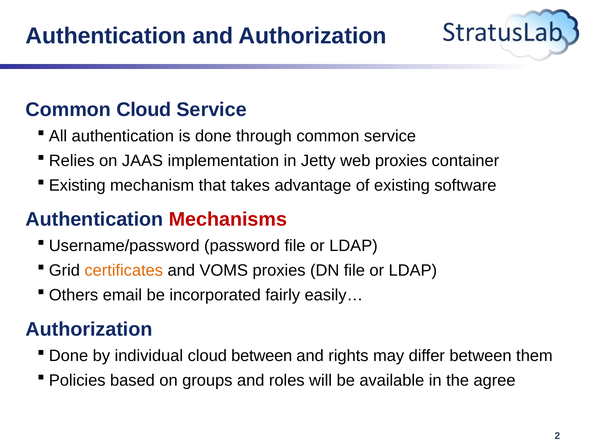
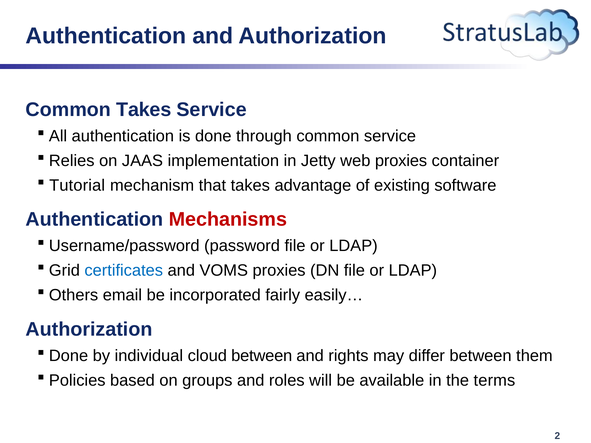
Common Cloud: Cloud -> Takes (144, 110)
Existing: Existing -> Tutorial (77, 185)
certificates colour: orange -> blue (124, 271)
agree: agree -> terms (494, 380)
